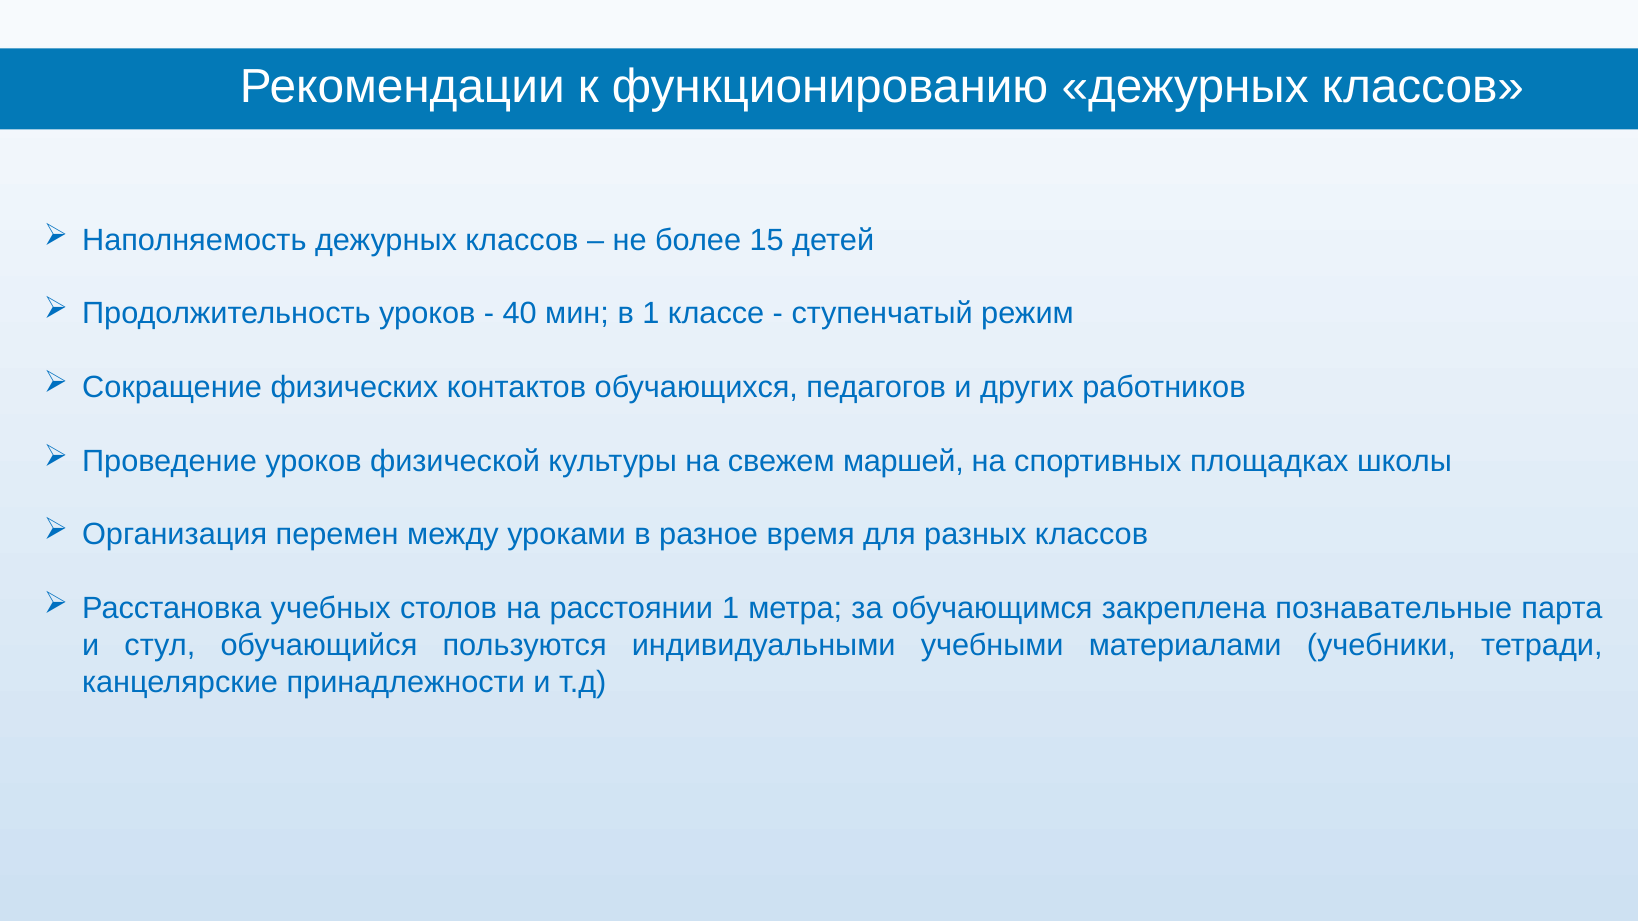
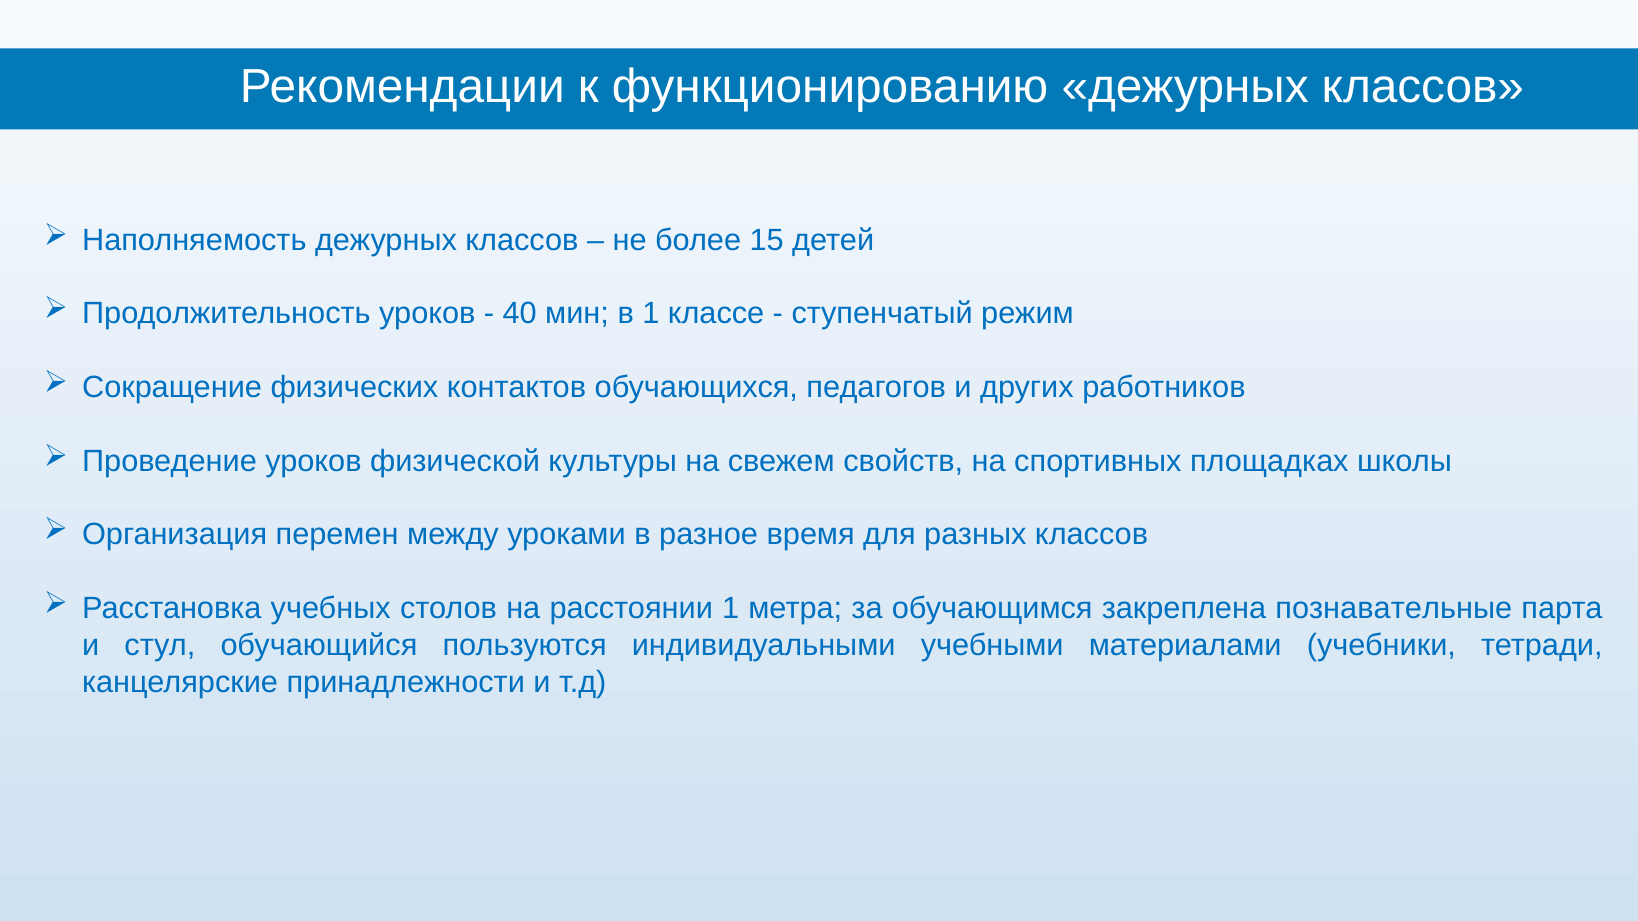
маршей: маршей -> свойств (903, 461)
